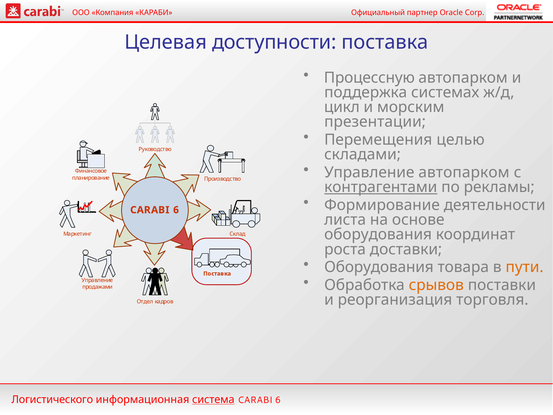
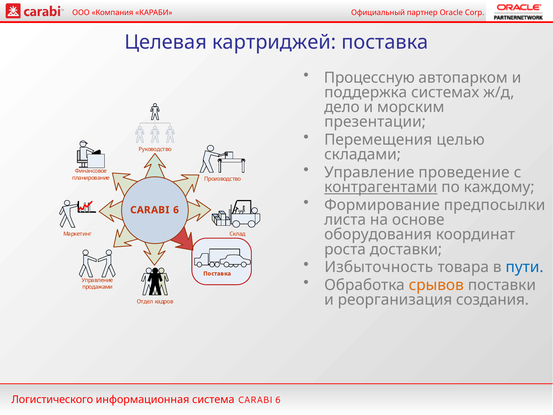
доступности: доступности -> картриджей (274, 42)
цикл: цикл -> дело (342, 107)
Управление автопарком: автопарком -> проведение (464, 172)
рекламы: рекламы -> каждому (499, 187)
деятельности: деятельности -> предпосылки (495, 205)
Оборудования: Оборудования -> Избыточность (379, 267)
пути colour: orange -> blue (525, 267)
торговля: торговля -> создания (492, 300)
система underline: present -> none (213, 399)
